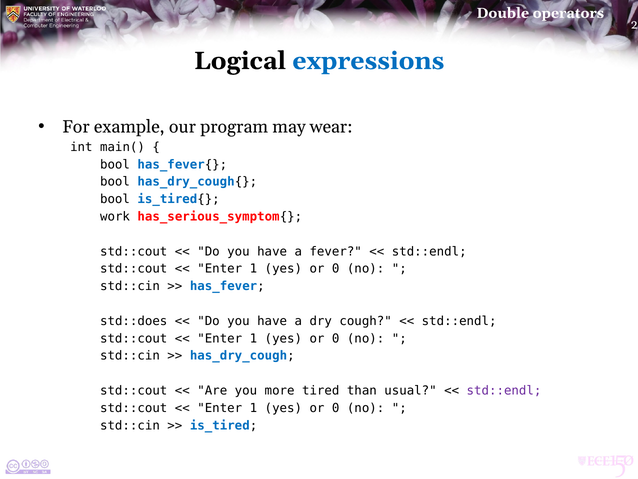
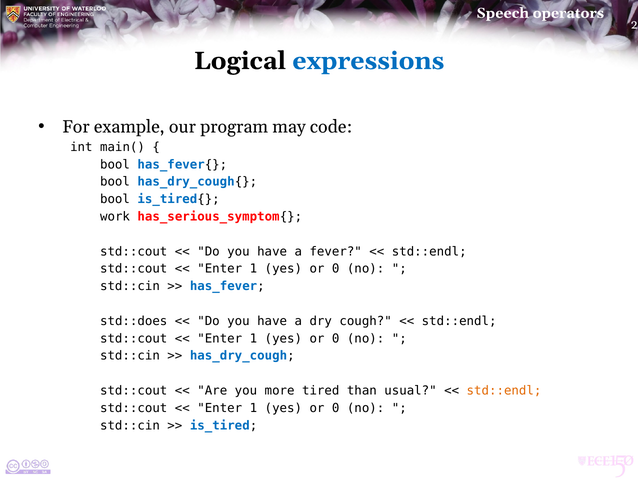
Double: Double -> Speech (503, 13)
wear: wear -> code (331, 127)
std::endl colour: purple -> orange (504, 390)
